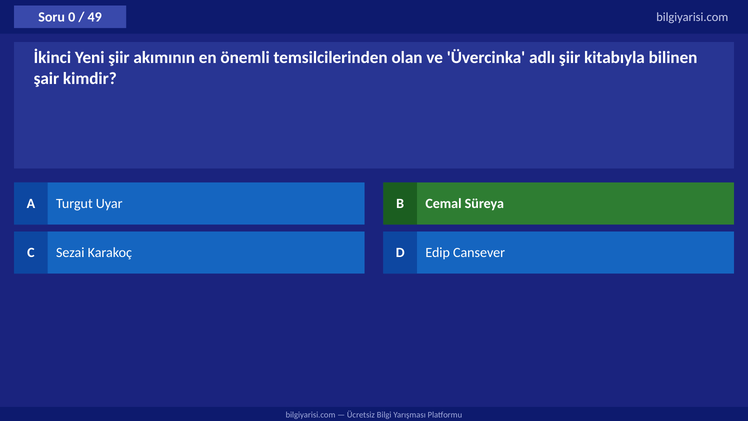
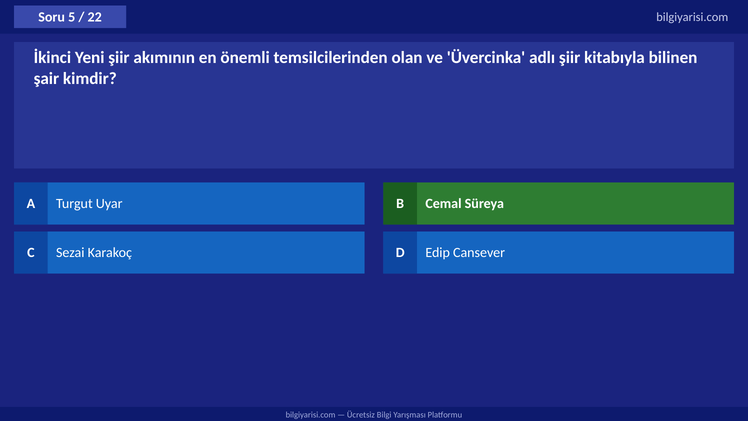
0: 0 -> 5 (72, 17)
49: 49 -> 22 (95, 17)
